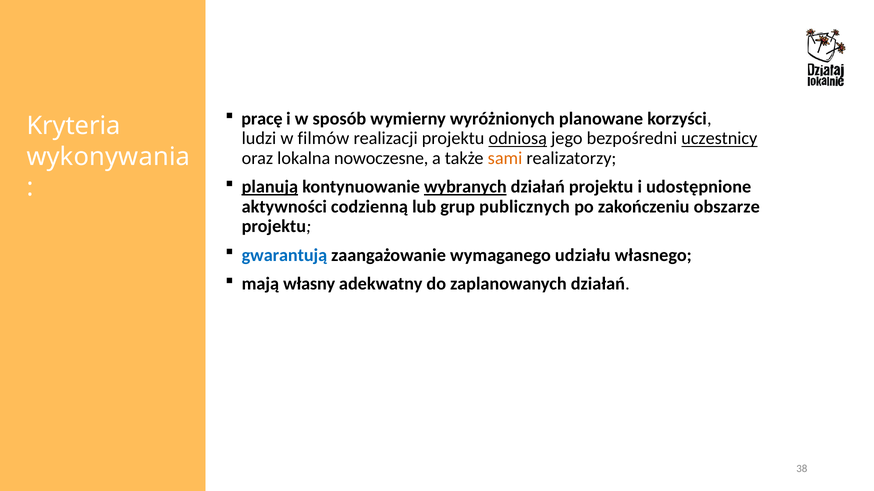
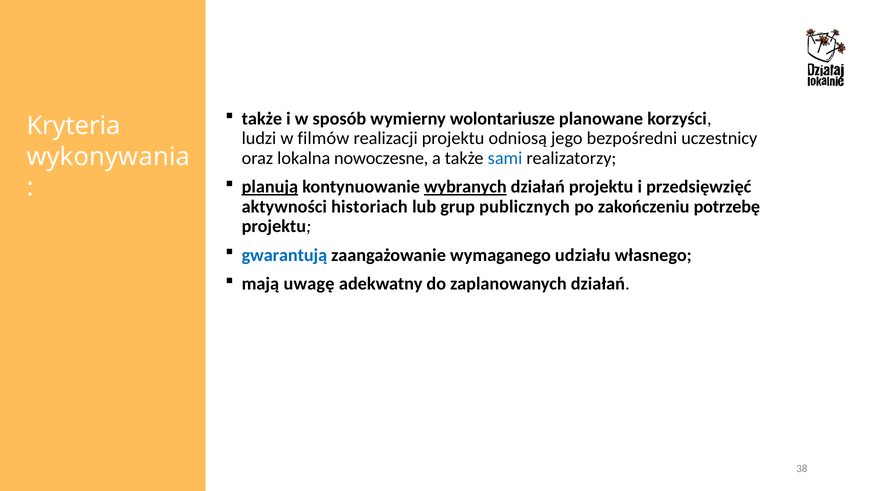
pracę: pracę -> także (262, 119)
wyróżnionych: wyróżnionych -> wolontariusze (502, 119)
odniosą underline: present -> none (518, 139)
uczestnicy underline: present -> none (719, 139)
sami colour: orange -> blue (505, 158)
udostępnione: udostępnione -> przedsięwzięć (699, 187)
codzienną: codzienną -> historiach (369, 207)
obszarze: obszarze -> potrzebę (727, 207)
własny: własny -> uwagę (309, 284)
